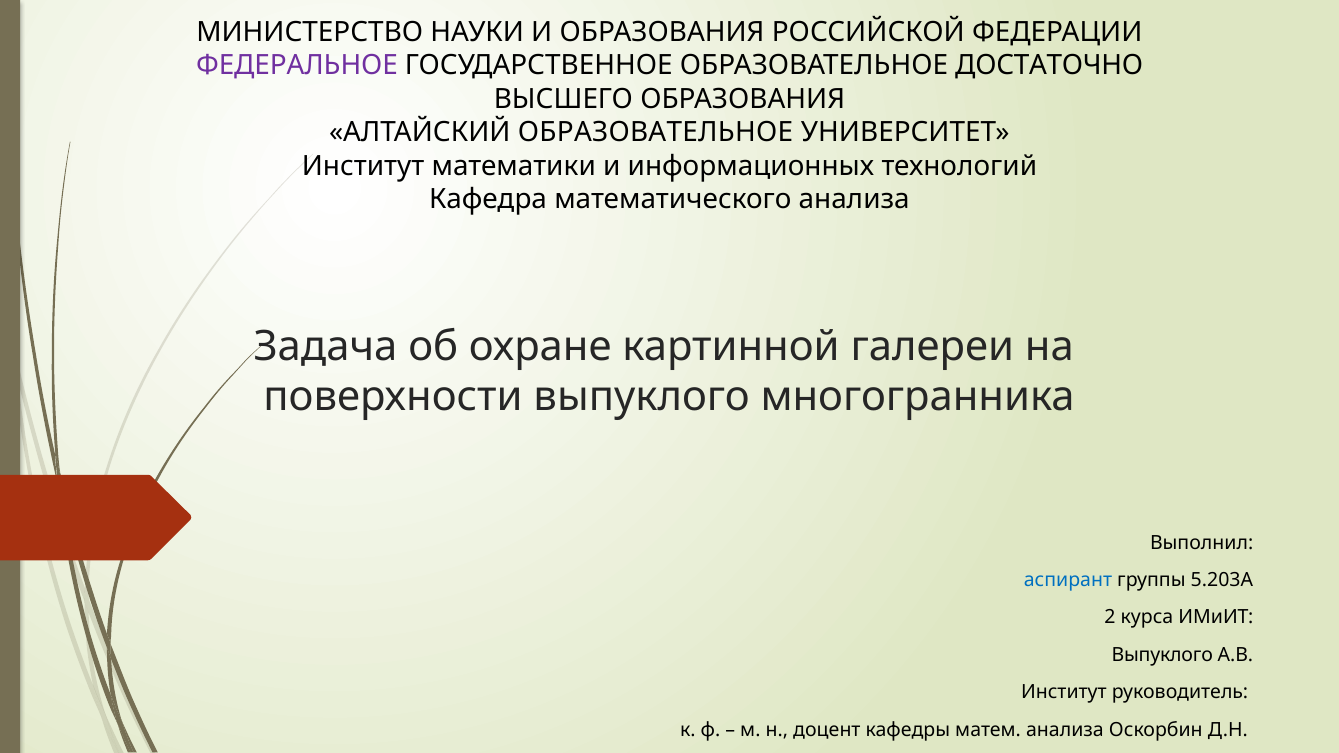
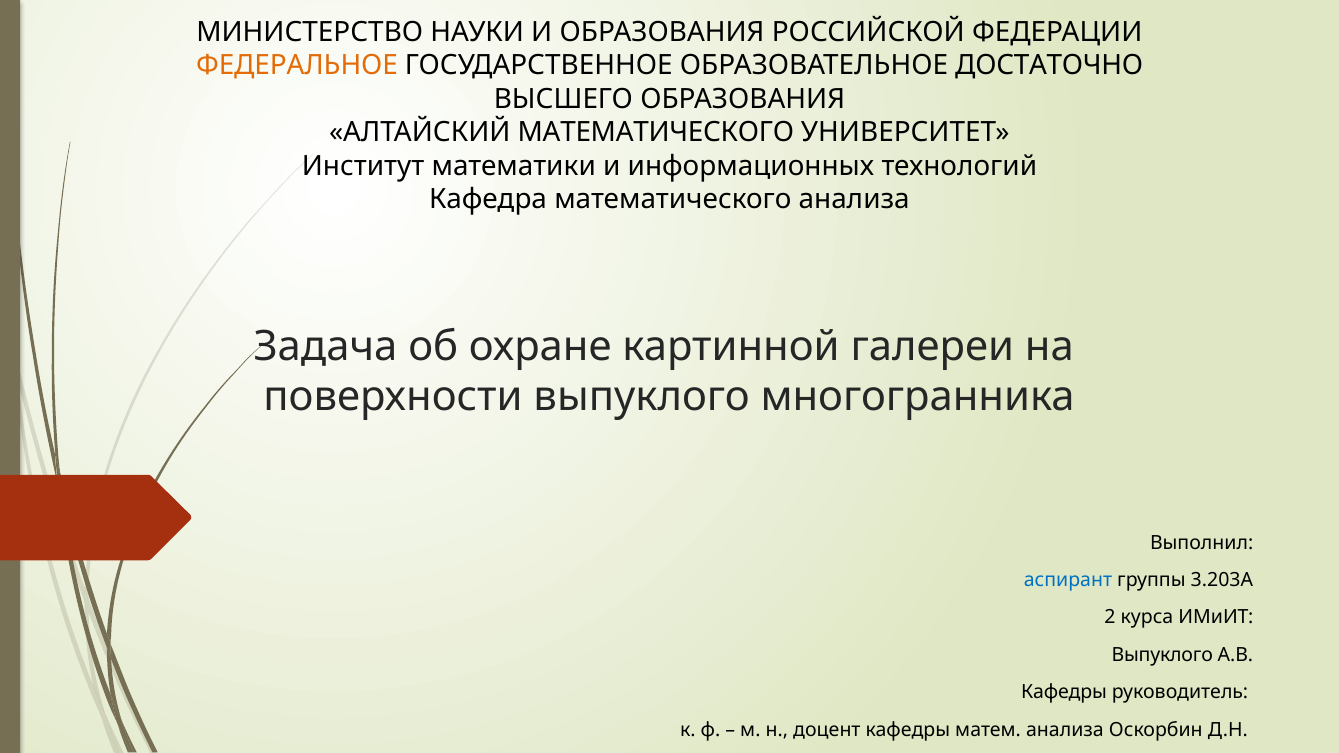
ФЕДЕРАЛЬНОЕ colour: purple -> orange (297, 66)
АЛТАЙСКИЙ ОБРАЗОВАТЕЛЬНОЕ: ОБРАЗОВАТЕЛЬНОЕ -> МАТЕМАТИЧЕСКОГО (656, 133)
5.203А: 5.203А -> 3.203А (1222, 580)
Институт: Институт -> Кафедры (1064, 692)
